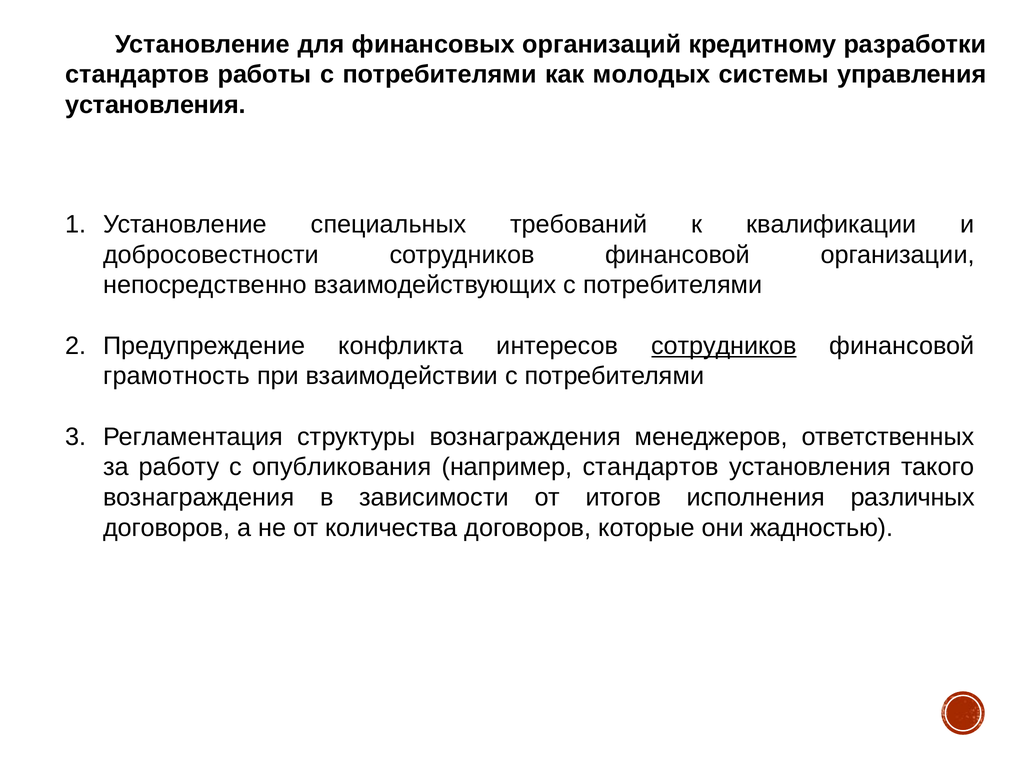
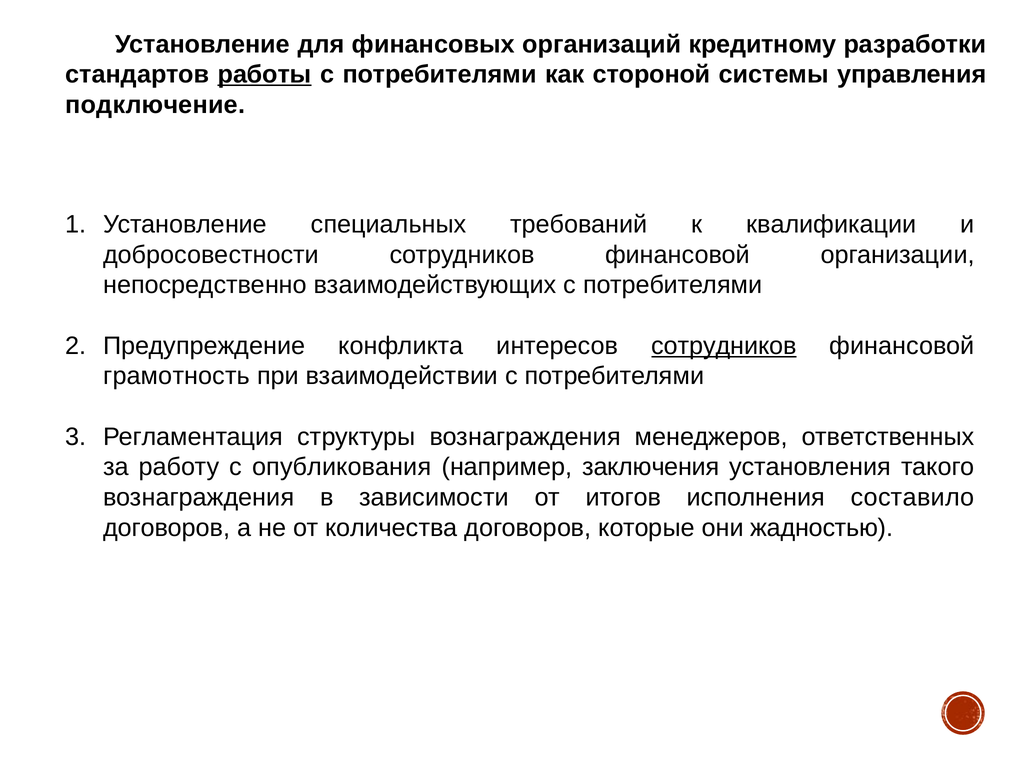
работы underline: none -> present (265, 75)
молодых: молодых -> стороной (652, 75)
установления: установления -> подключение (155, 105)
например стандартов: стандартов -> заключения (651, 467)
различных: различных -> составило (913, 497)
